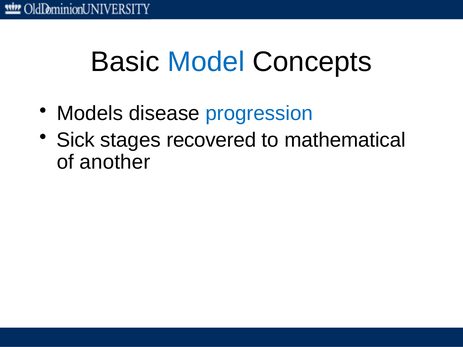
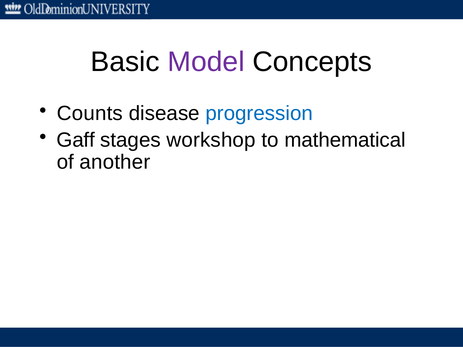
Model colour: blue -> purple (206, 62)
Models: Models -> Counts (90, 114)
Sick: Sick -> Gaff (76, 140)
recovered: recovered -> workshop (211, 140)
